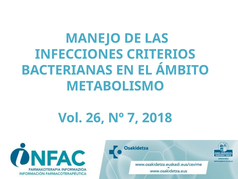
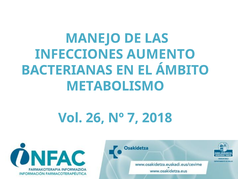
CRITERIOS: CRITERIOS -> AUMENTO (161, 54)
